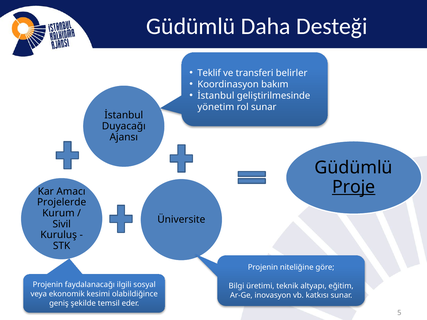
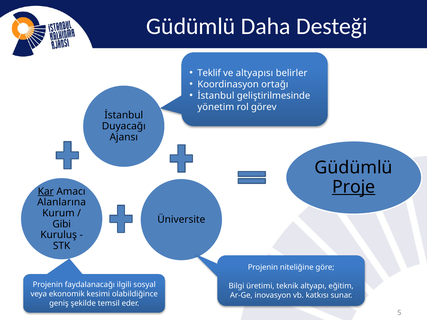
transferi: transferi -> altyapısı (254, 73)
bakım: bakım -> ortağı (275, 84)
rol sunar: sunar -> görev (264, 107)
Kar underline: none -> present (46, 192)
Projelerde: Projelerde -> Alanlarına (62, 202)
Sivil: Sivil -> Gibi (62, 224)
